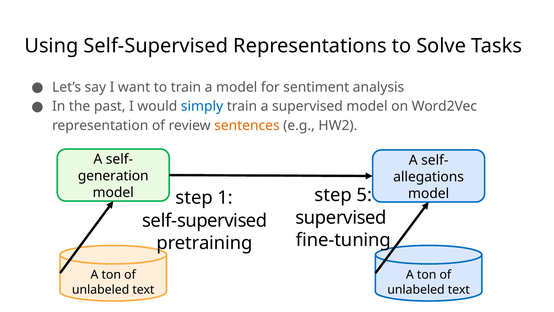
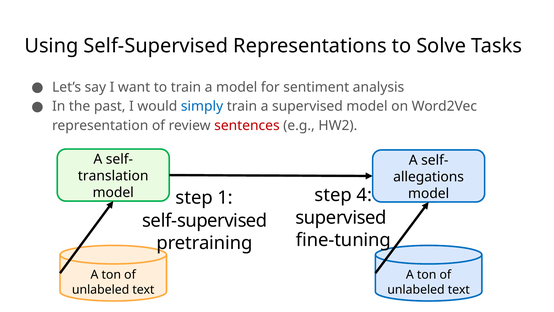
sentences colour: orange -> red (247, 125)
generation: generation -> translation (113, 176)
5: 5 -> 4 (364, 195)
